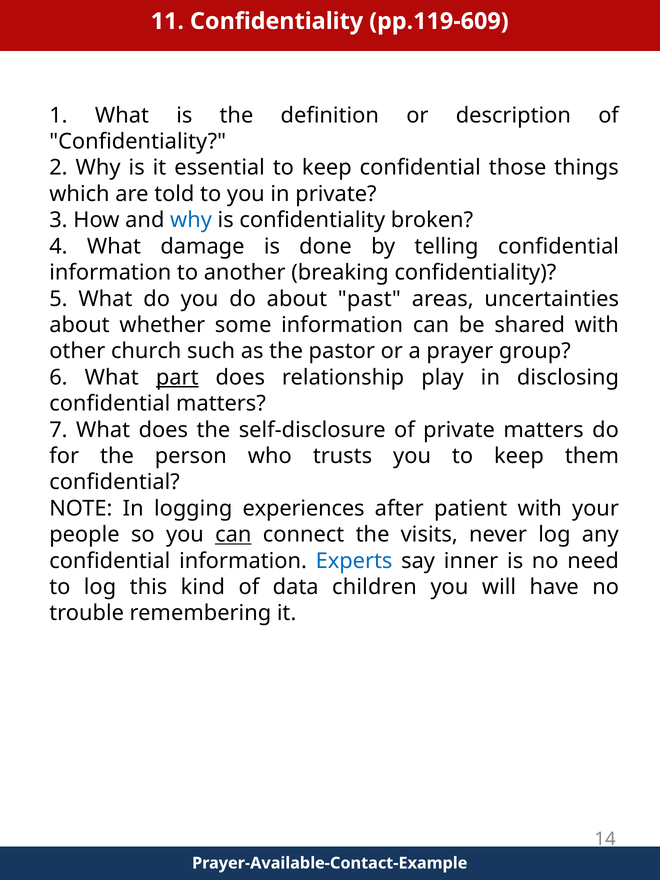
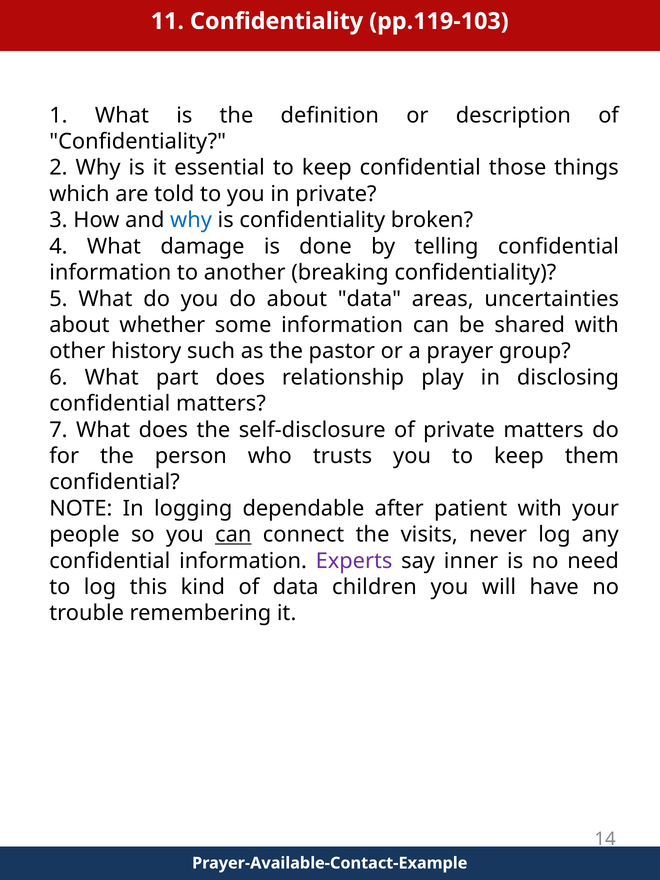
pp.119-609: pp.119-609 -> pp.119-103 (439, 21)
about past: past -> data (369, 299)
church: church -> history (146, 351)
part underline: present -> none (177, 377)
experiences: experiences -> dependable (303, 508)
Experts colour: blue -> purple (354, 561)
